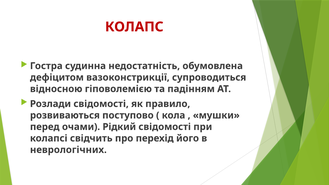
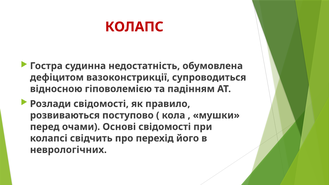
Рідкий: Рідкий -> Основі (119, 127)
